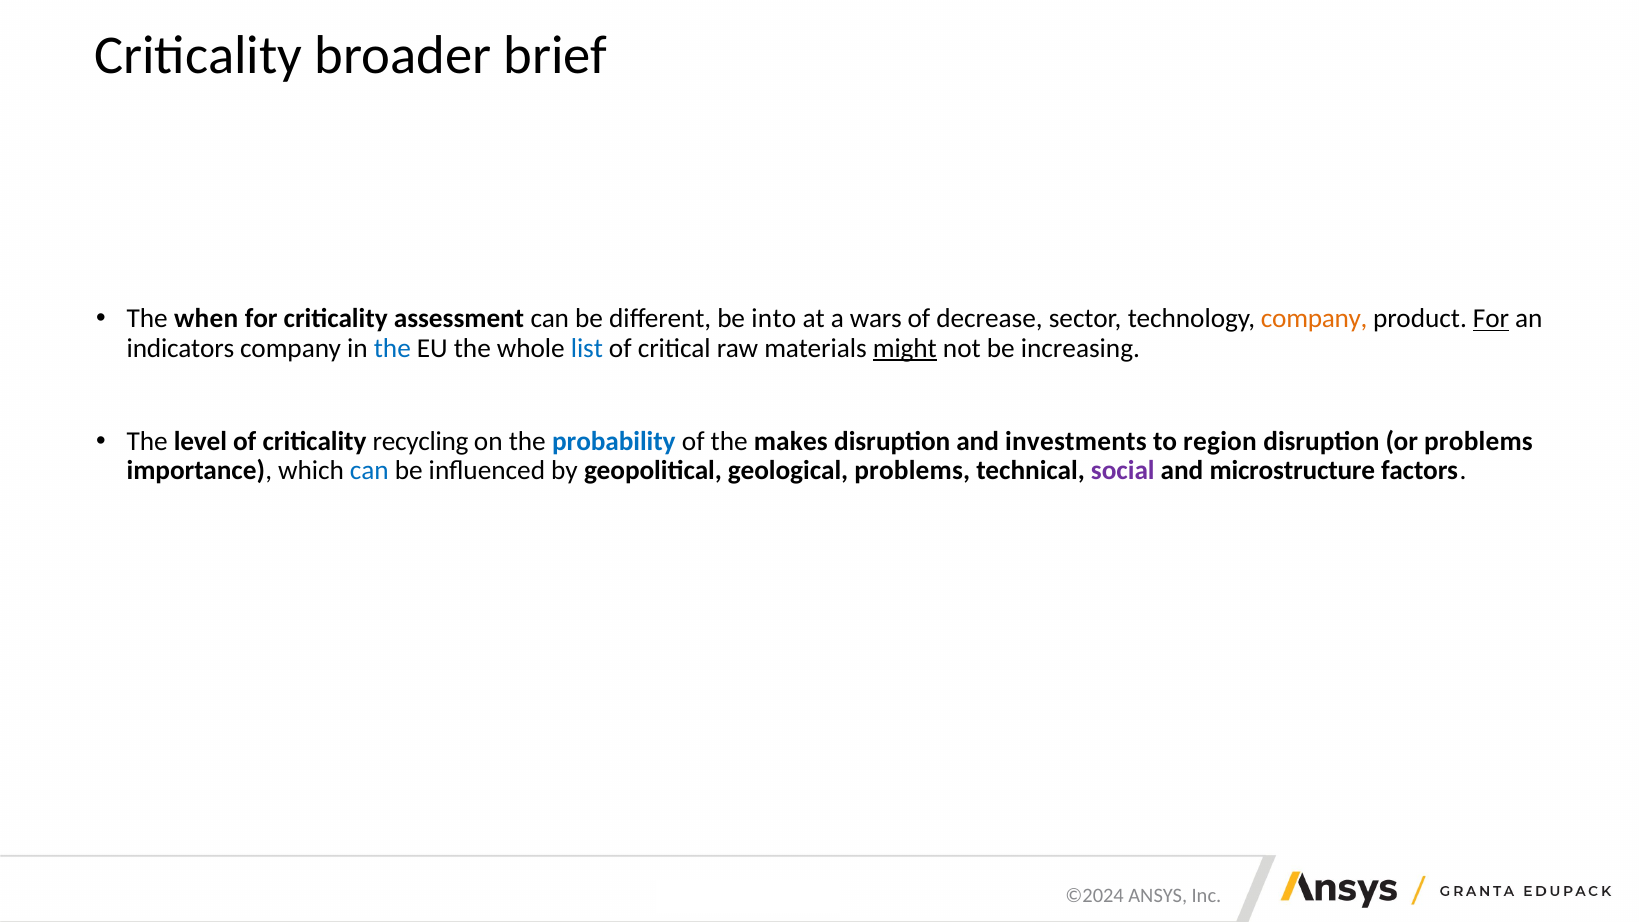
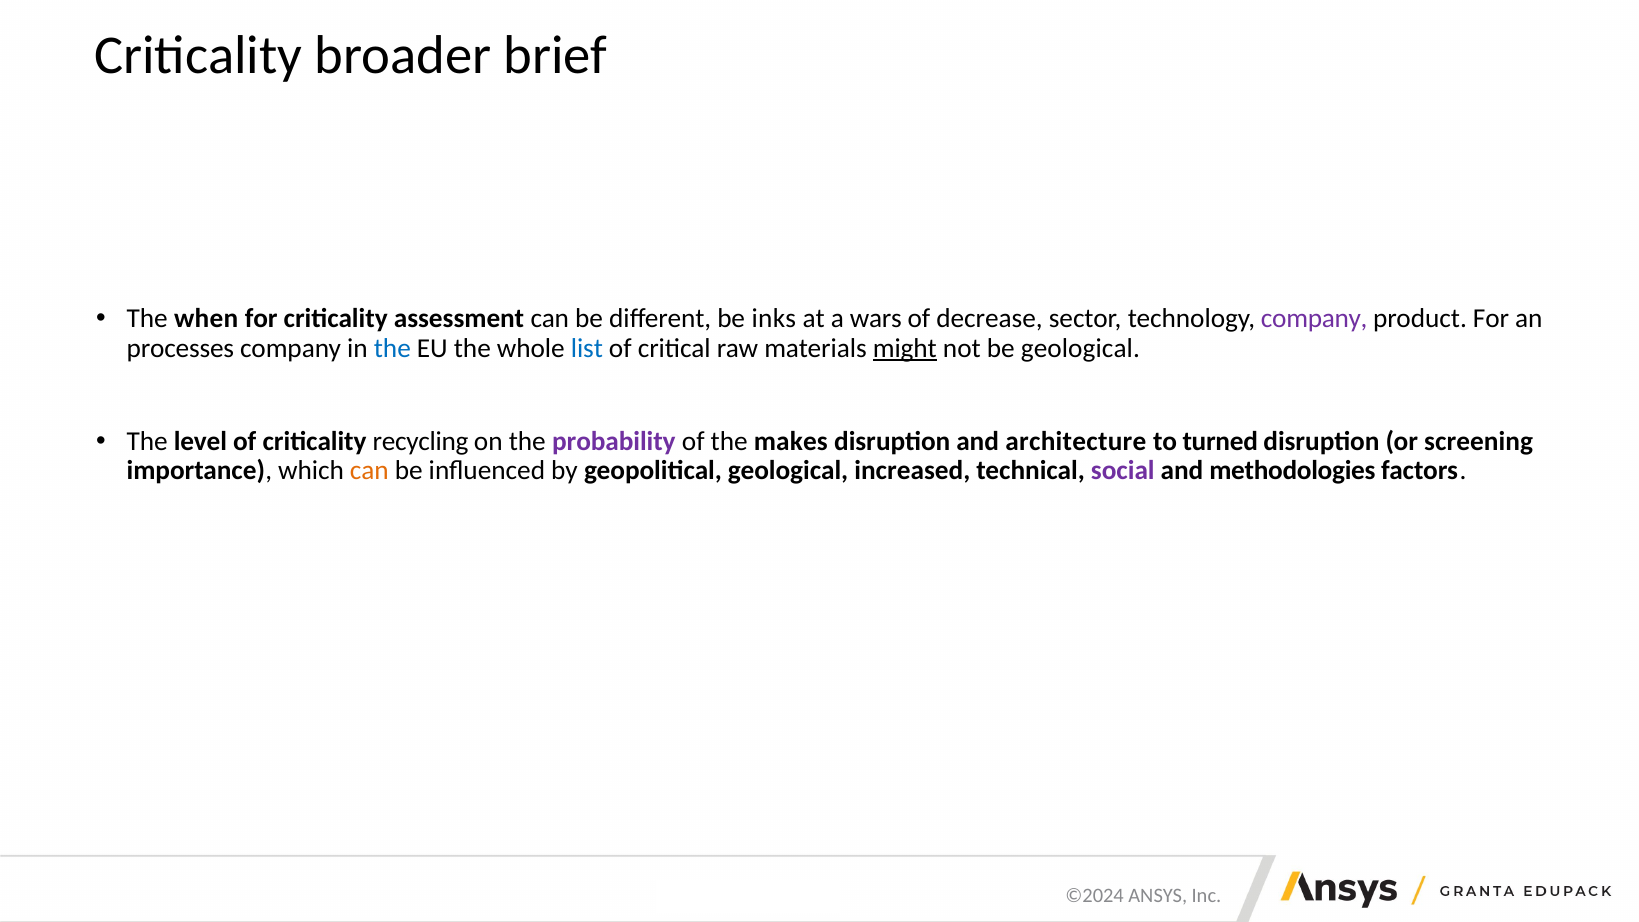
into: into -> inks (774, 319)
company colour: orange -> purple (1314, 319)
For underline: present -> none (1491, 319)
indicators: indicators -> processes (180, 348)
be increasing: increasing -> geological (1080, 348)
probability colour: blue -> purple (614, 441)
investments: investments -> architecture (1076, 441)
region: region -> turned (1220, 441)
or problems: problems -> screening (1479, 441)
can colour: blue -> orange (369, 471)
geological problems: problems -> increased (912, 471)
microstructure: microstructure -> methodologies (1292, 471)
